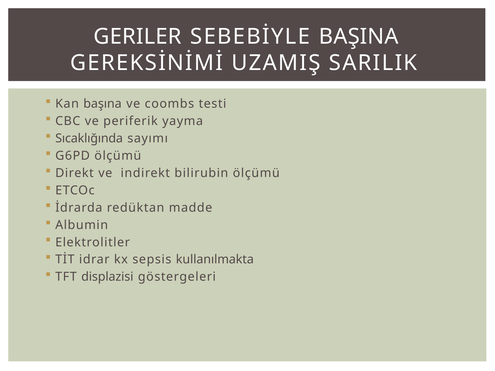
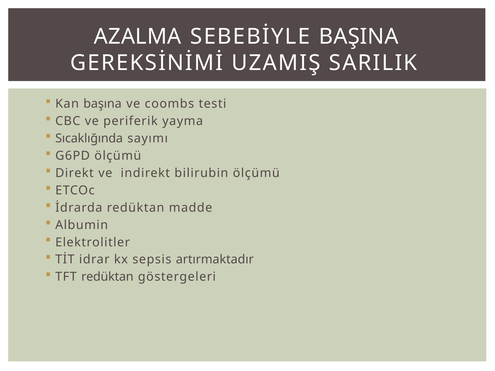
GERILER: GERILER -> AZALMA (138, 36)
kullanılmakta: kullanılmakta -> artırmaktadır (215, 260)
TFT displazisi: displazisi -> redüktan (107, 277)
